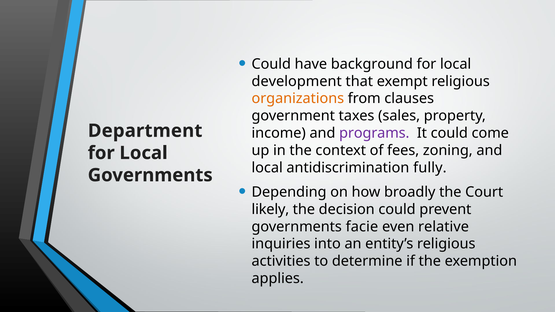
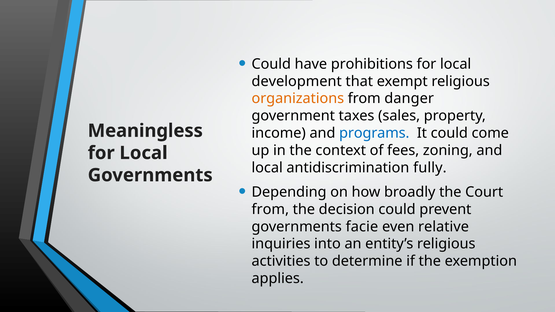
background: background -> prohibitions (372, 64)
clauses: clauses -> danger (409, 99)
Department: Department -> Meaningless (145, 131)
programs colour: purple -> blue (374, 133)
likely: likely -> from (270, 209)
